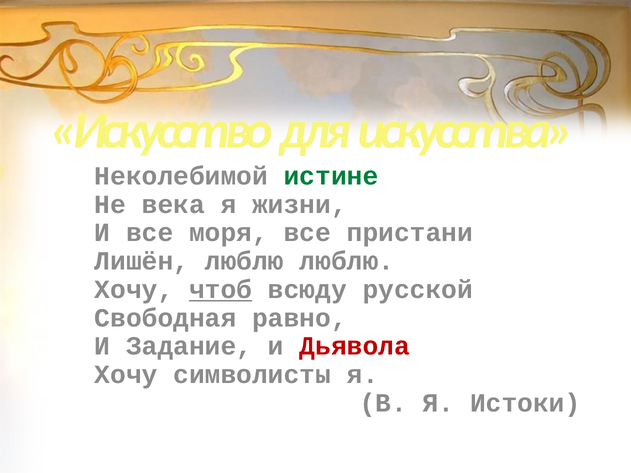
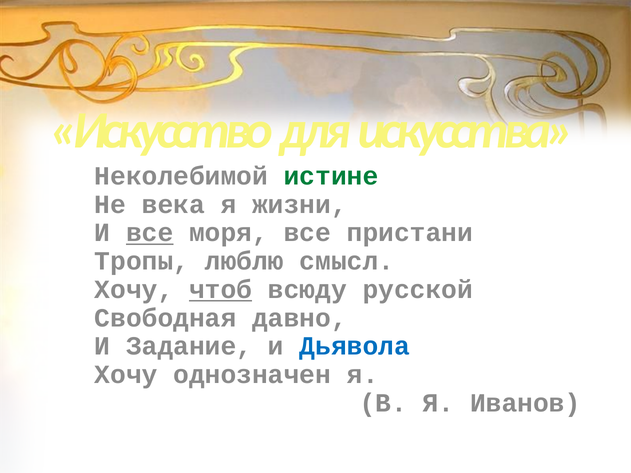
все underline: none -> present (150, 233)
Лишён: Лишён -> Тропы (142, 261)
люблю люблю: люблю -> смысл (347, 261)
равно: равно -> давно (299, 318)
Дьявола colour: red -> blue (355, 346)
символисты: символисты -> однозначен (252, 375)
Истоки: Истоки -> Иванов (525, 403)
